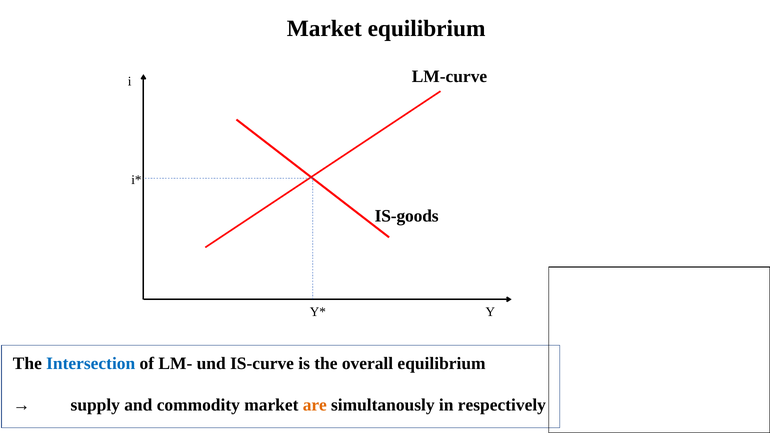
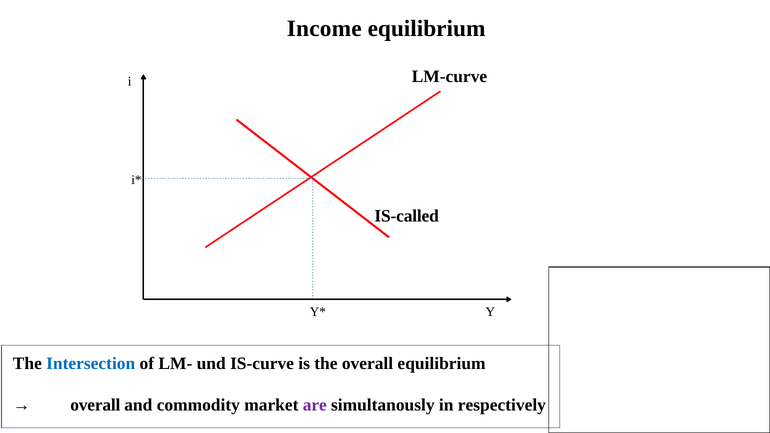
Market: Market -> Income (324, 29)
IS-goods: IS-goods -> IS-called (407, 216)
supply: supply -> overall (95, 405)
are colour: orange -> purple (315, 405)
